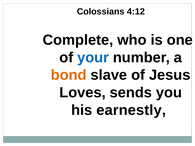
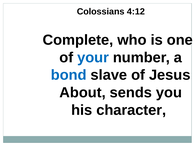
bond colour: orange -> blue (69, 75)
Loves: Loves -> About (83, 93)
earnestly: earnestly -> character (131, 110)
